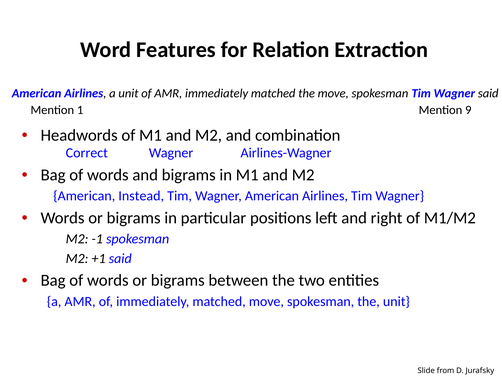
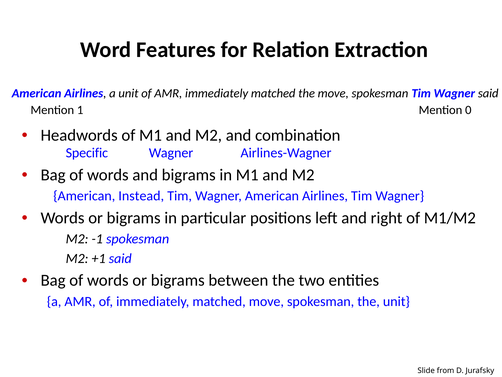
9: 9 -> 0 (468, 110)
Correct: Correct -> Specific (87, 153)
